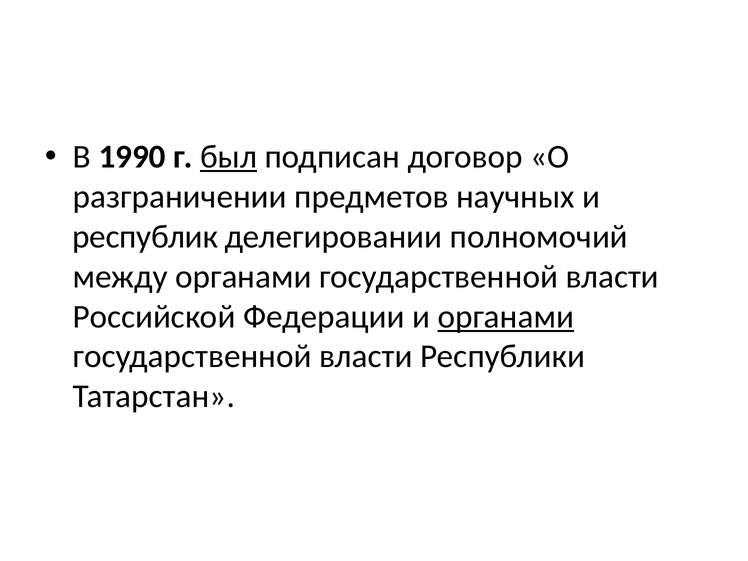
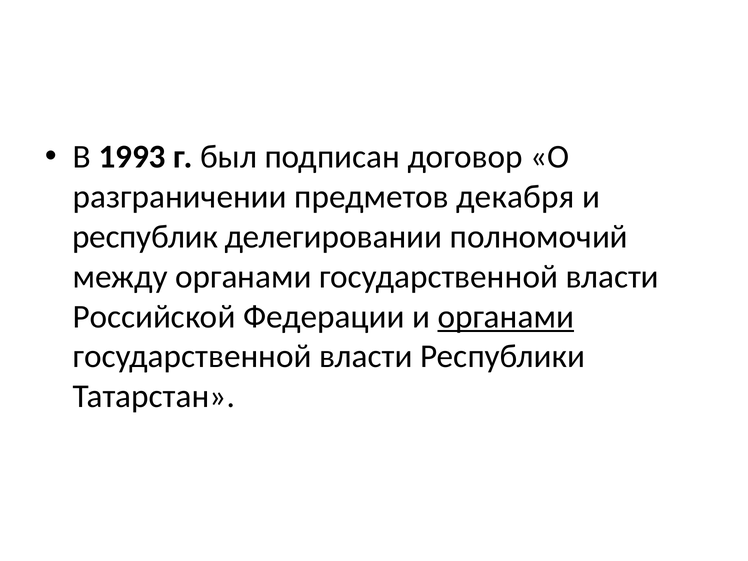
1990: 1990 -> 1993 (132, 157)
был underline: present -> none (229, 157)
научных: научных -> декабря (515, 197)
